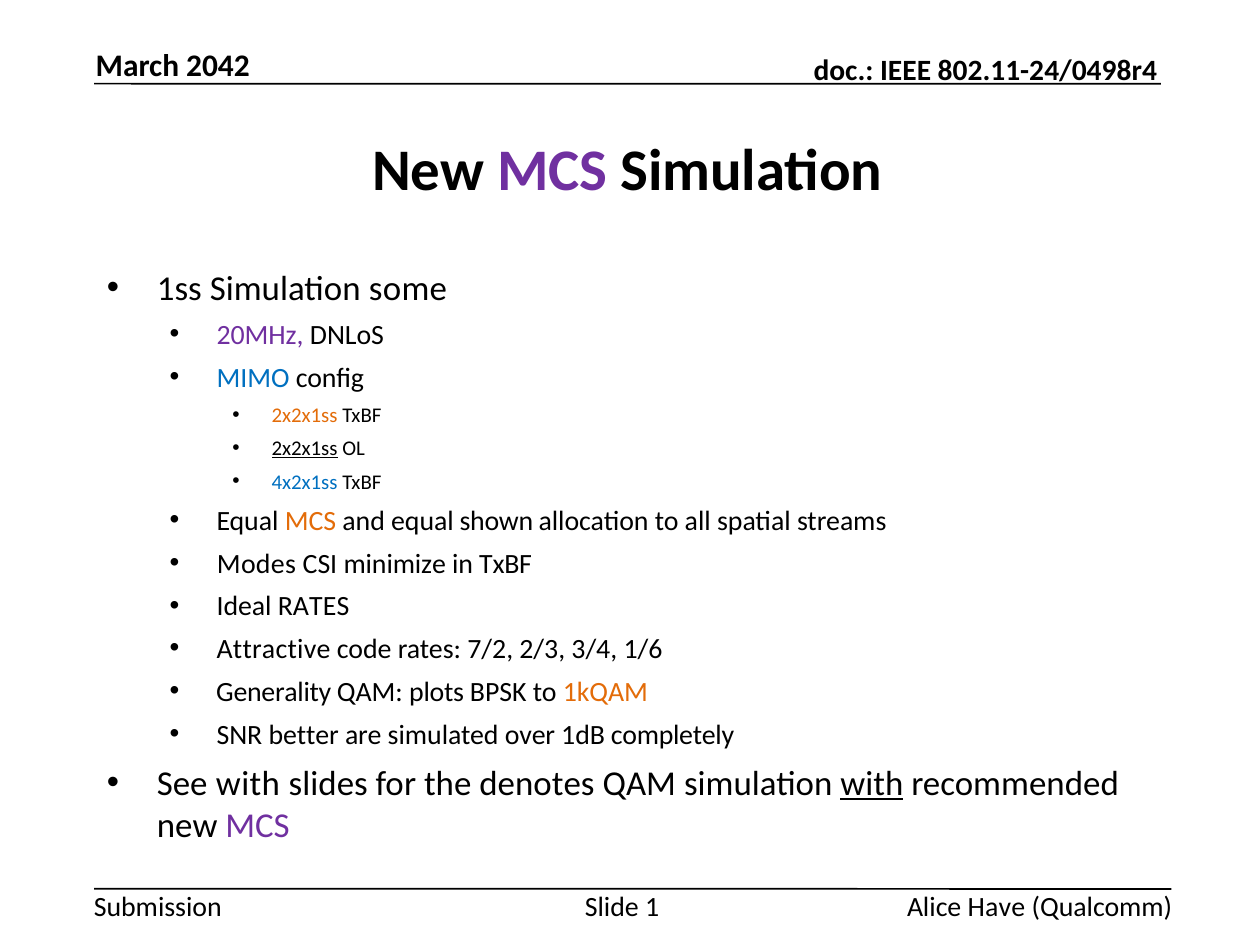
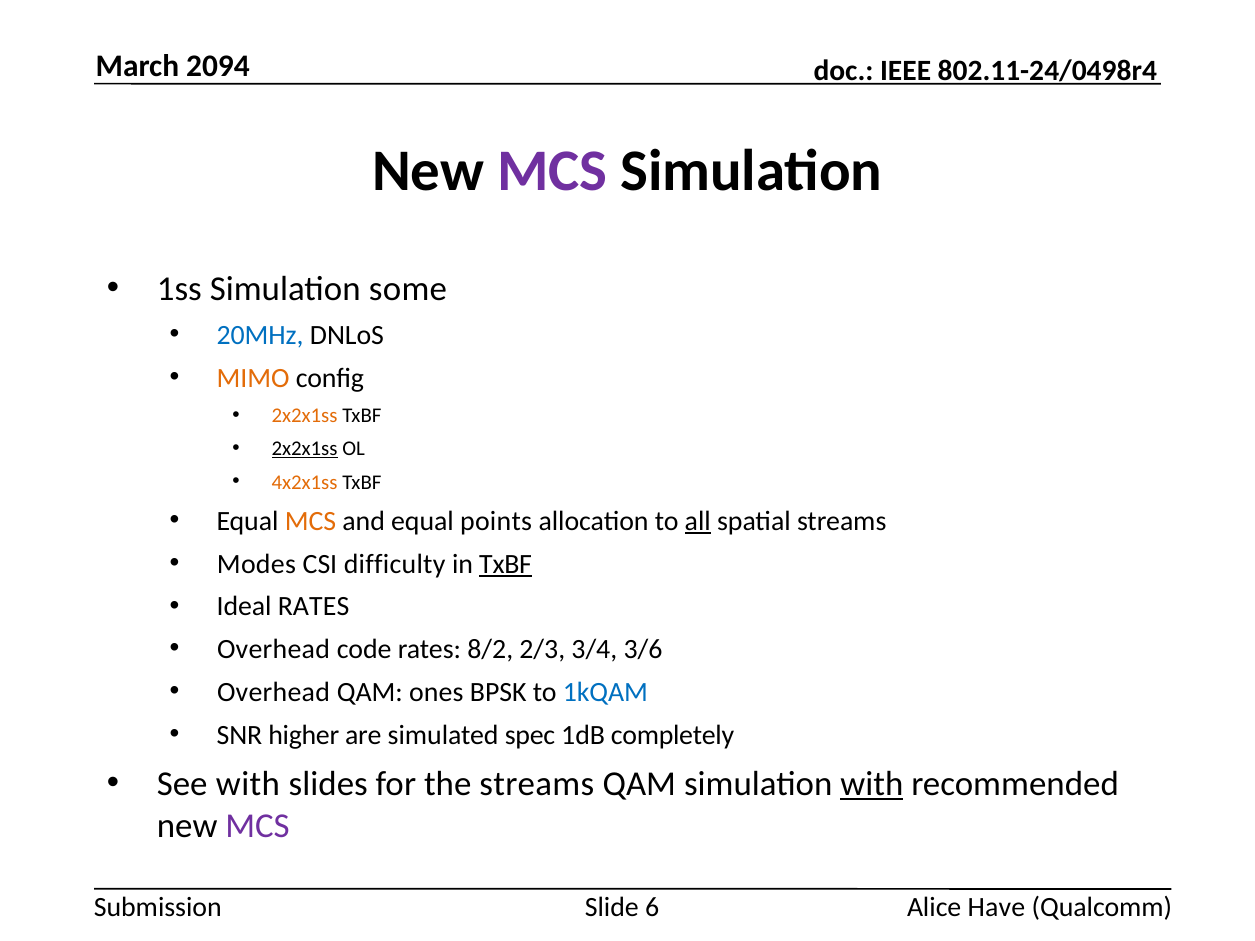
2042: 2042 -> 2094 (218, 67)
20MHz colour: purple -> blue (260, 335)
MIMO colour: blue -> orange (253, 378)
4x2x1ss colour: blue -> orange (305, 482)
shown: shown -> points (496, 521)
all underline: none -> present (698, 521)
minimize: minimize -> difficulty (395, 564)
TxBF underline: none -> present (506, 564)
Attractive: Attractive -> Overhead (274, 650)
7/2: 7/2 -> 8/2 (490, 650)
1/6: 1/6 -> 3/6 (643, 650)
Generality: Generality -> Overhead (274, 692)
plots: plots -> ones (436, 692)
1kQAM colour: orange -> blue (605, 692)
better: better -> higher (304, 735)
over: over -> spec (530, 735)
the denotes: denotes -> streams (537, 784)
1: 1 -> 6 (652, 907)
